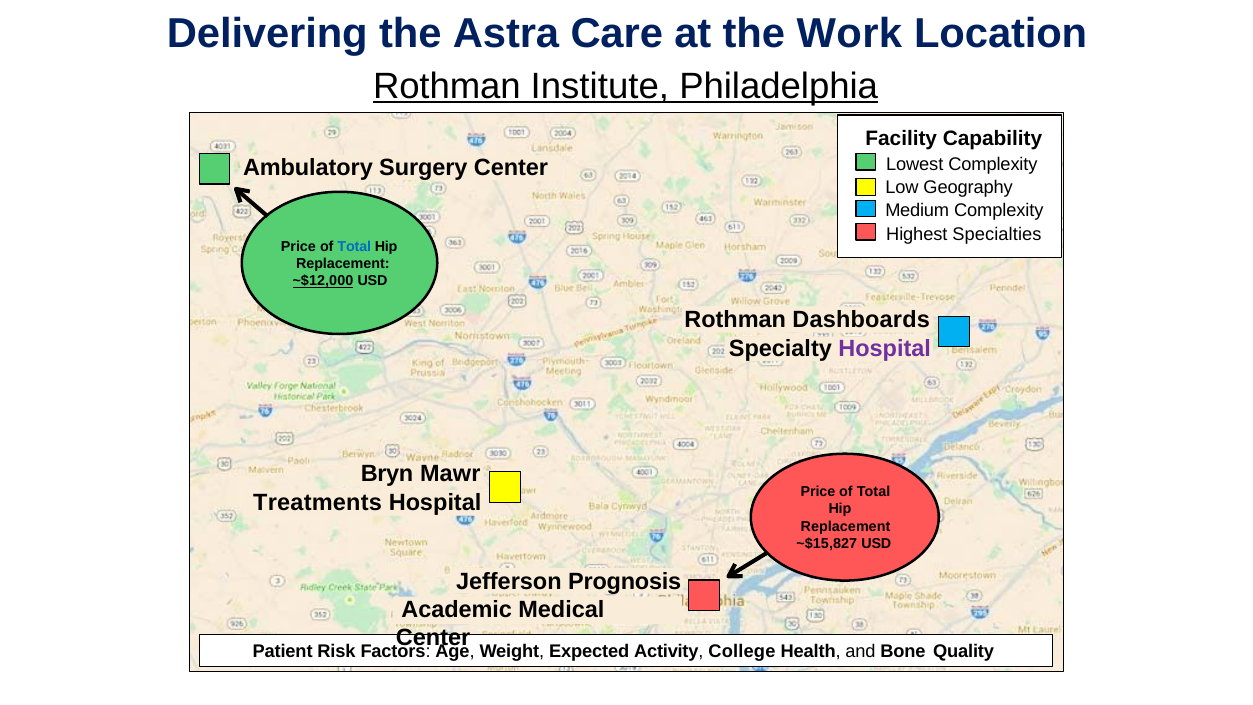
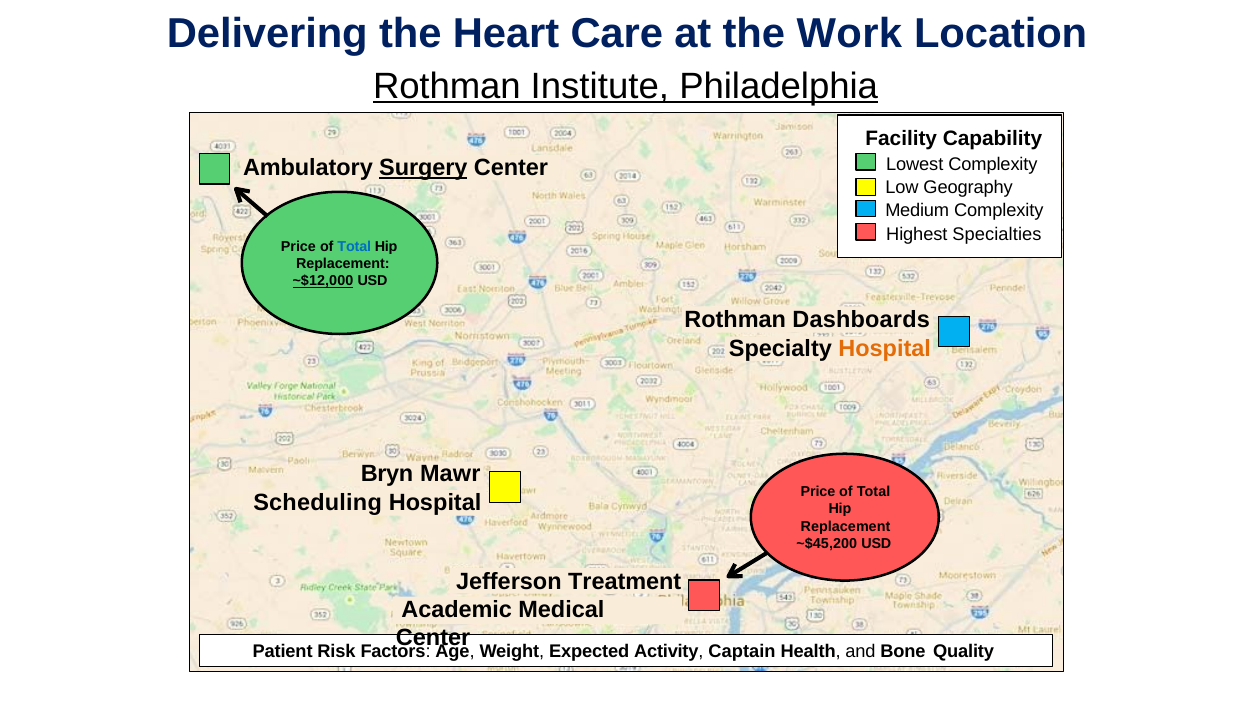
Astra: Astra -> Heart (506, 33)
Surgery underline: none -> present (423, 168)
Hospital colour: purple -> orange (885, 348)
Treatments: Treatments -> Scheduling (318, 503)
~$15,827: ~$15,827 -> ~$45,200 (827, 544)
Prognosis: Prognosis -> Treatment (625, 582)
College: College -> Captain (742, 651)
